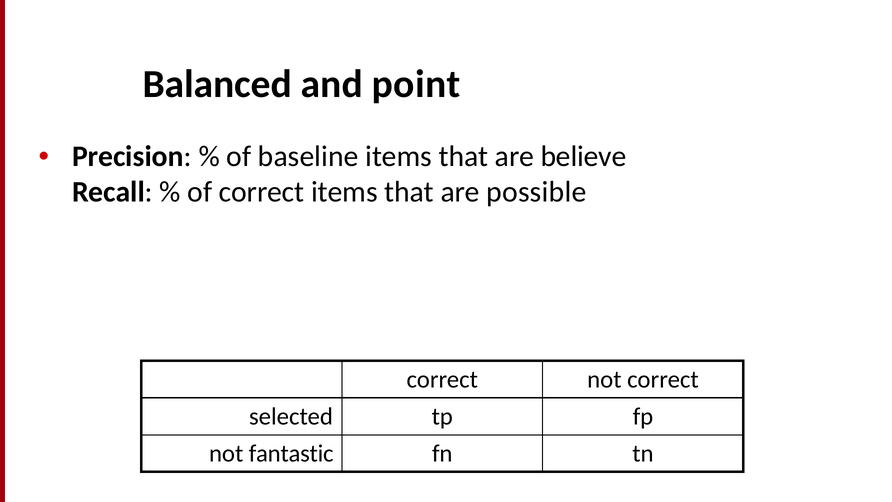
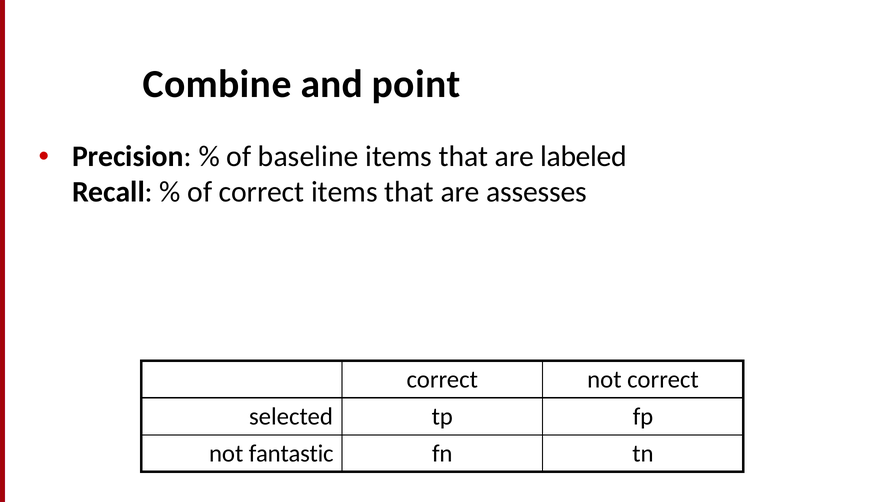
Balanced: Balanced -> Combine (217, 84)
believe: believe -> labeled (584, 156)
possible: possible -> assesses (537, 192)
